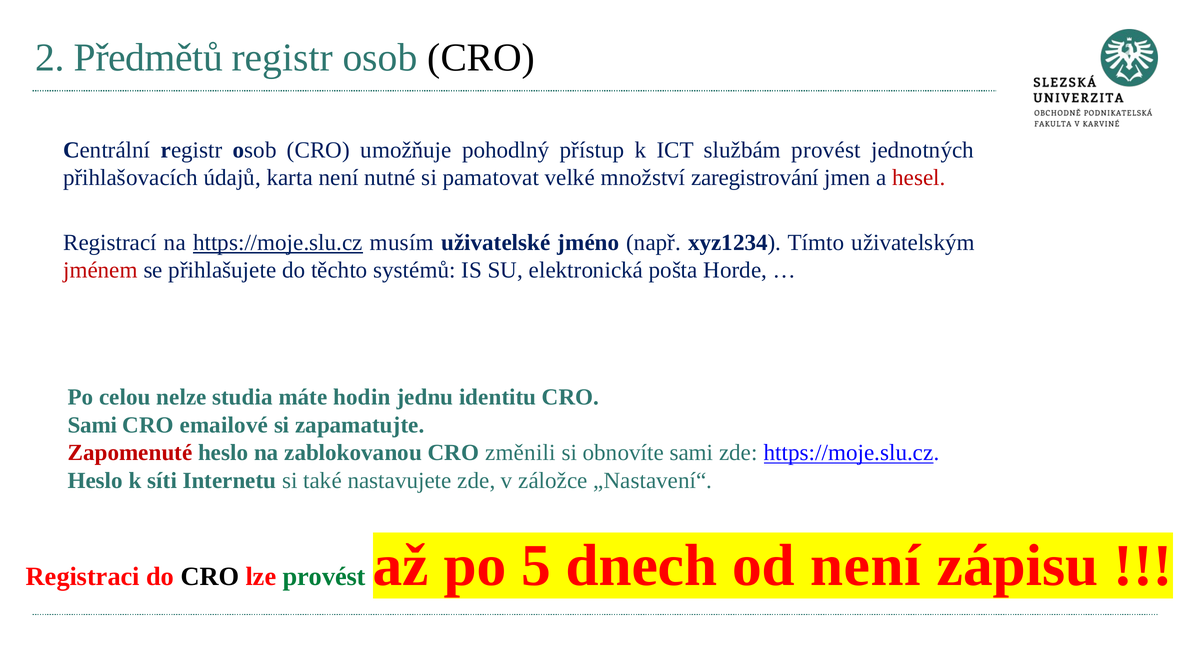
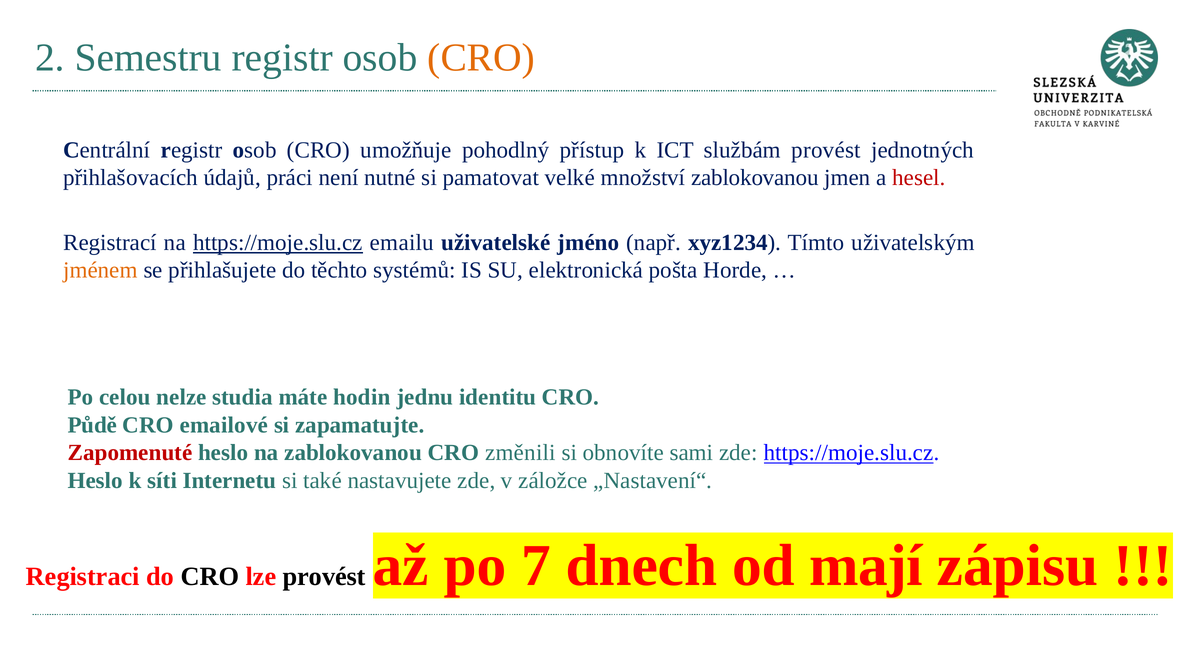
Předmětů: Předmětů -> Semestru (148, 58)
CRO colour: black -> orange (481, 58)
karta: karta -> práci (290, 178)
množství zaregistrování: zaregistrování -> zablokovanou (755, 178)
musím: musím -> emailu (402, 243)
jménem colour: red -> orange (100, 270)
Sami: Sami -> Půdě (92, 425)
provést colour: green -> black (324, 577)
5: 5 -> 7 (536, 566)
od není: není -> mají (866, 566)
